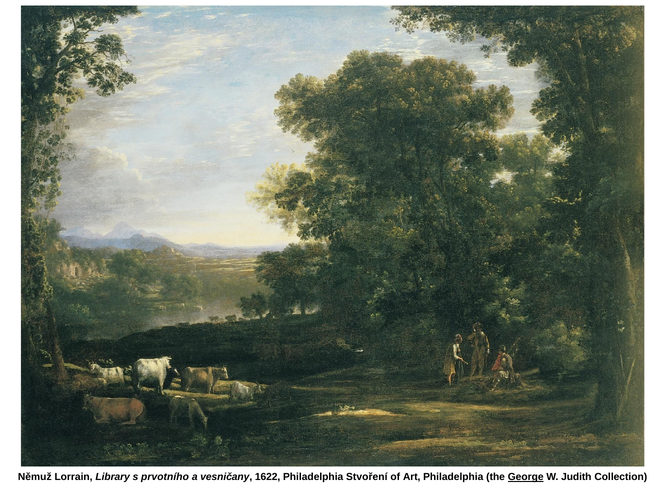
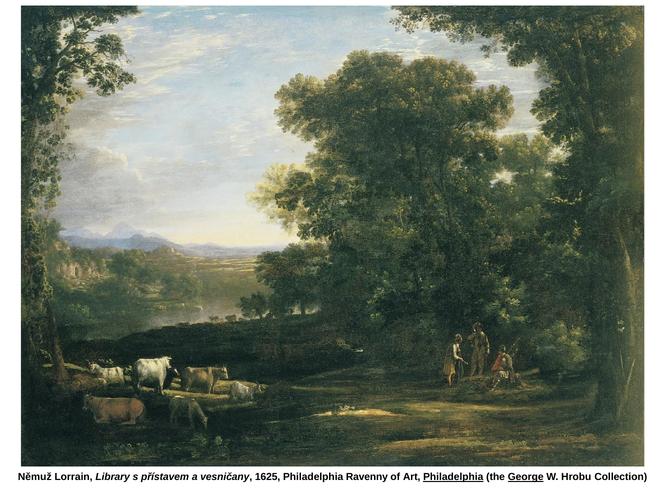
prvotního: prvotního -> přístavem (165, 477)
1622: 1622 -> 1625 (268, 477)
Stvoření: Stvoření -> Ravenny (367, 477)
Philadelphia underline: none -> present (453, 477)
Judith: Judith -> Hrobu (576, 477)
